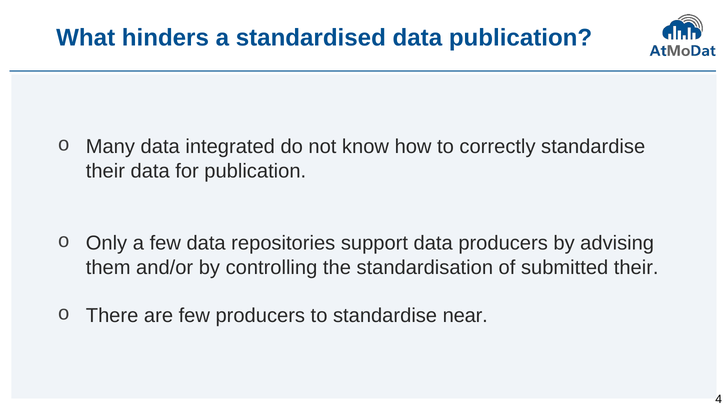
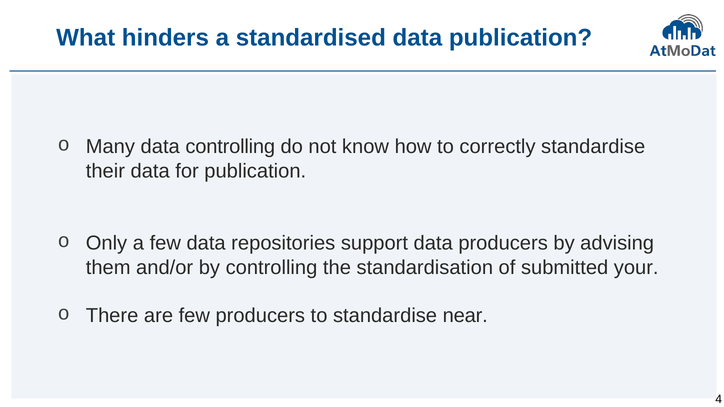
data integrated: integrated -> controlling (230, 147)
submitted their: their -> your (636, 268)
